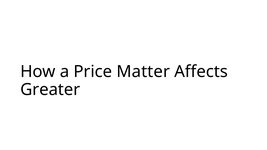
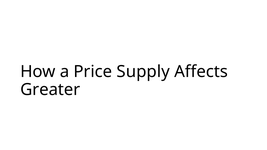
Matter: Matter -> Supply (143, 72)
